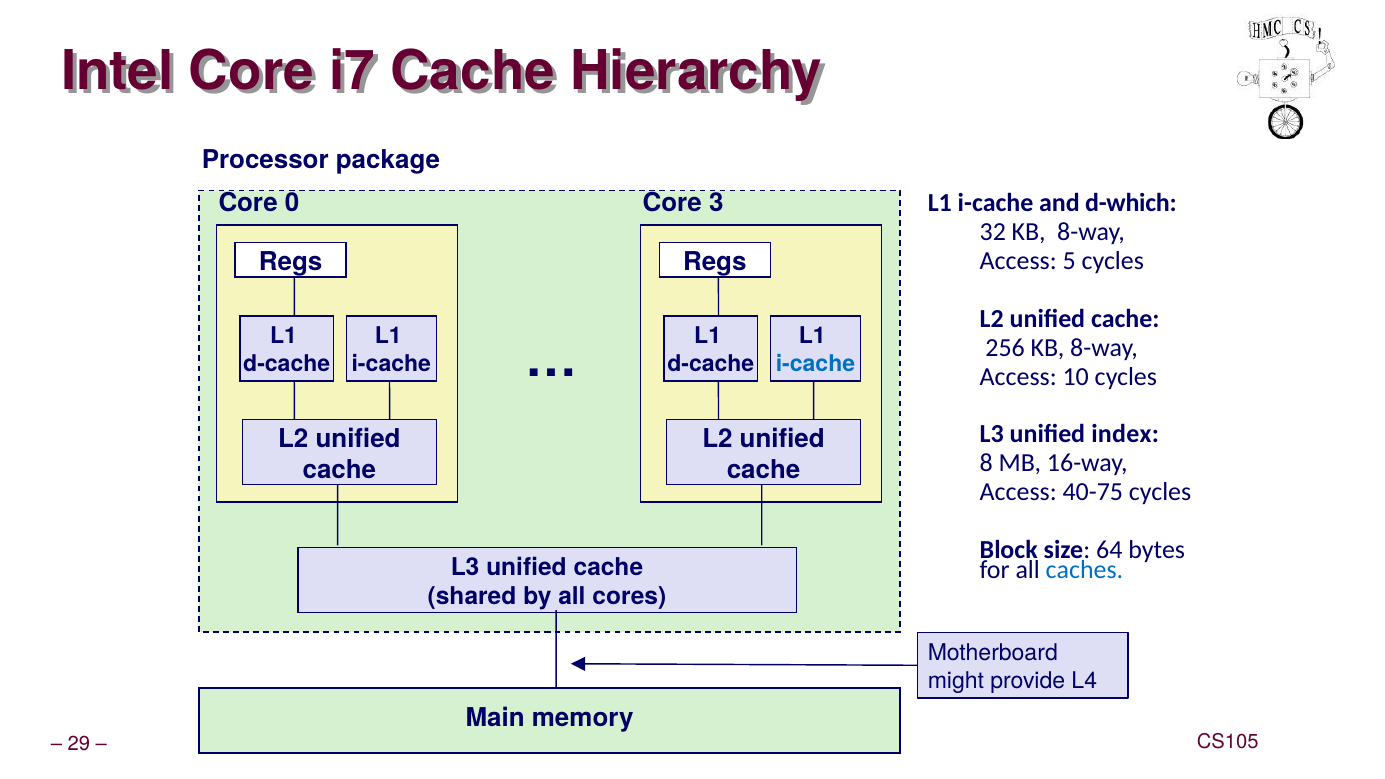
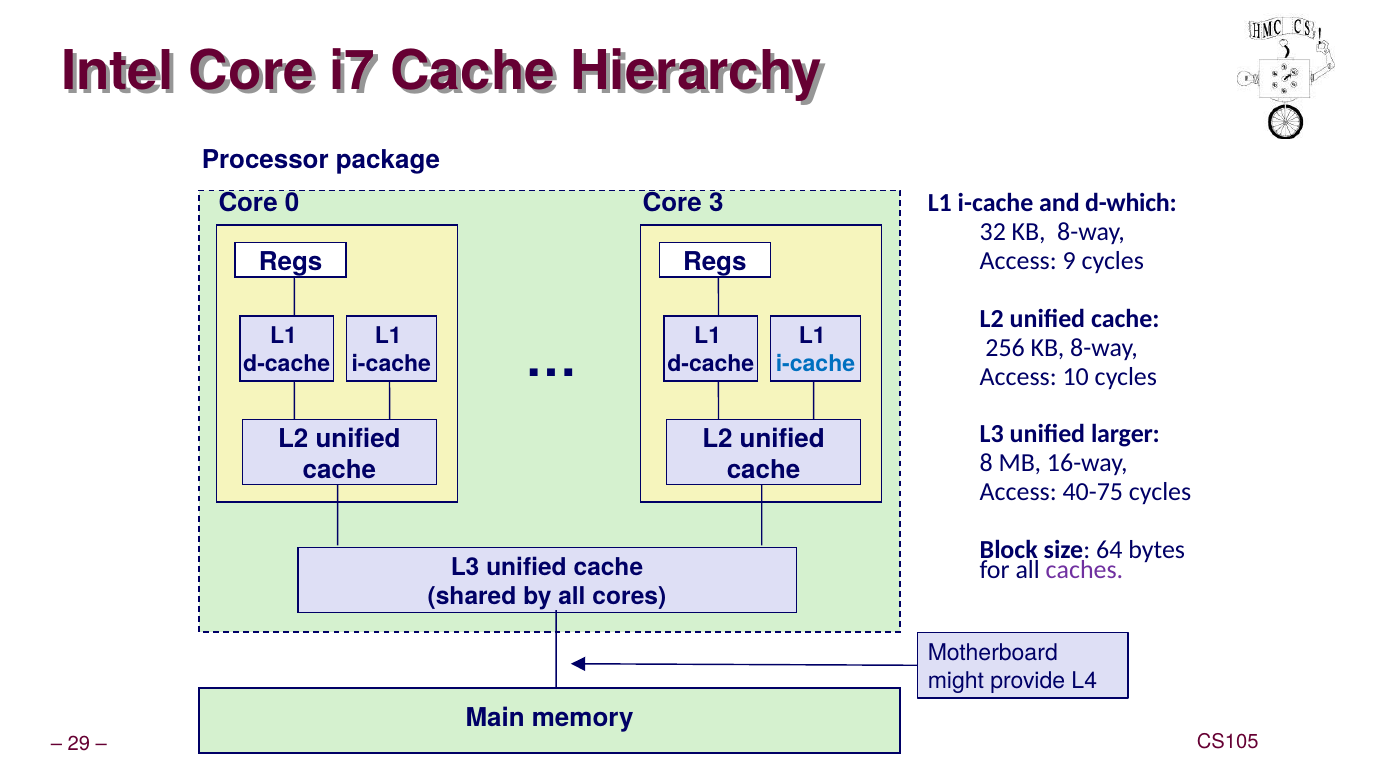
5: 5 -> 9 (1069, 261)
index: index -> larger (1125, 434)
caches colour: blue -> purple (1084, 570)
